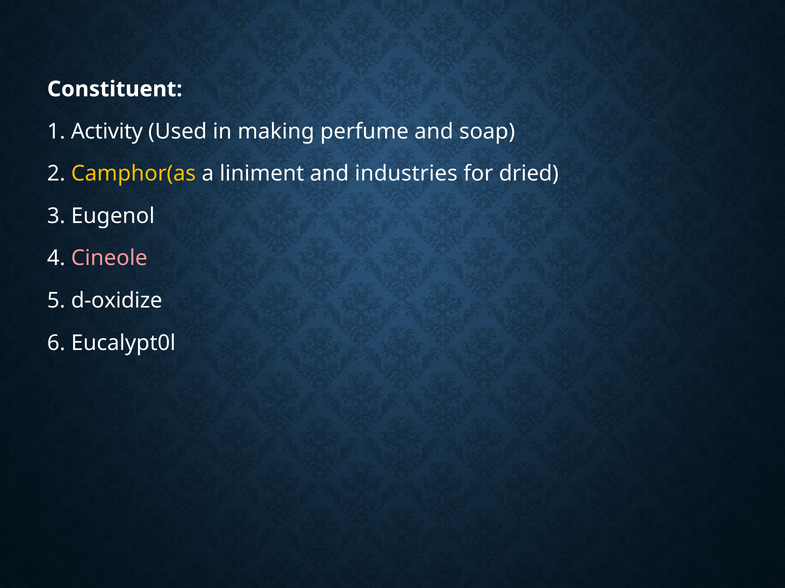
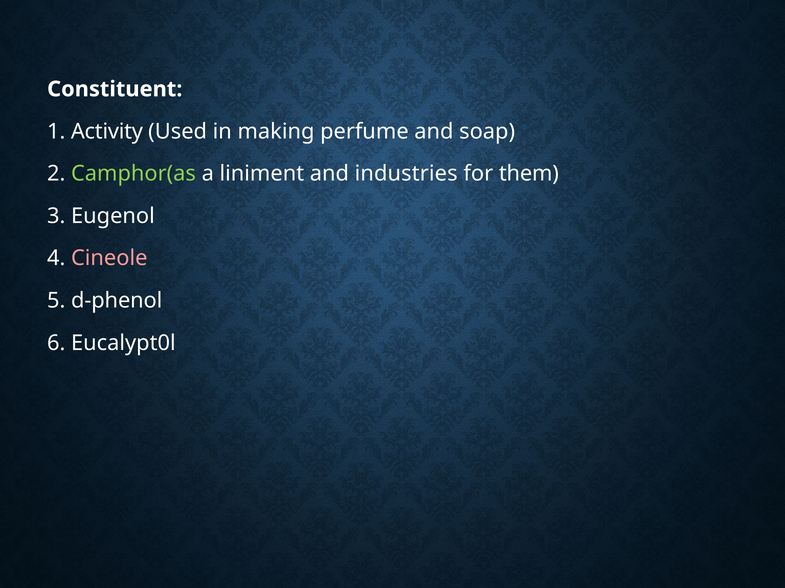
Camphor(as colour: yellow -> light green (134, 174)
dried: dried -> them (529, 174)
d-oxidize: d-oxidize -> d-phenol (117, 301)
